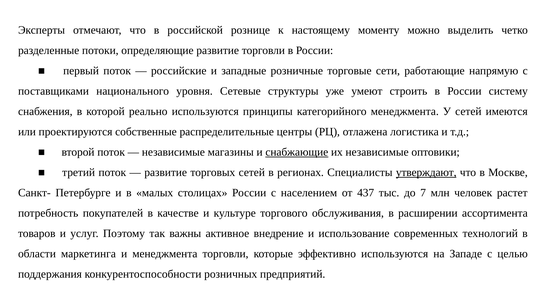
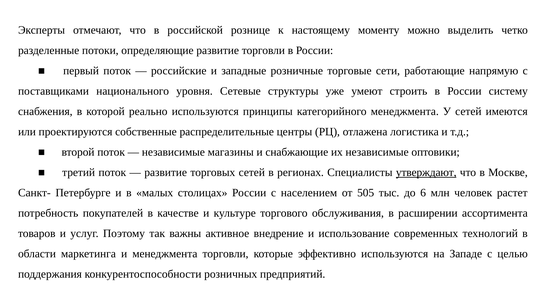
снабжающие underline: present -> none (297, 152)
437: 437 -> 505 (366, 193)
7: 7 -> 6 (423, 193)
